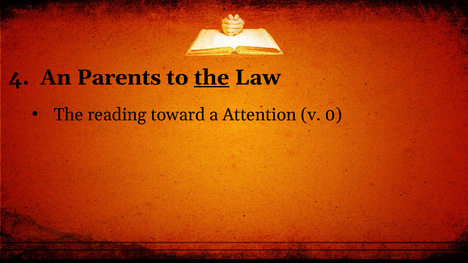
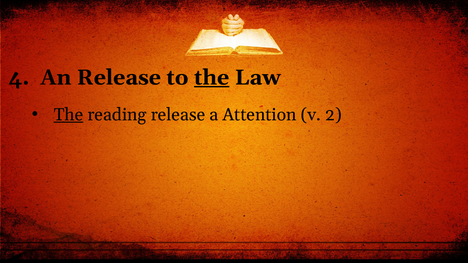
An Parents: Parents -> Release (119, 78)
The underline: none -> present (69, 115)
reading toward: toward -> release (178, 115)
0: 0 -> 2 (333, 115)
